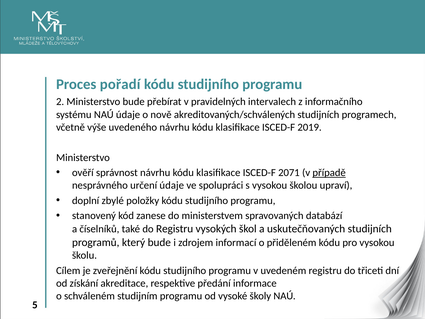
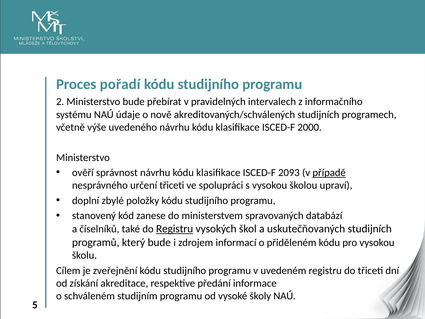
2019: 2019 -> 2000 (310, 127)
2071: 2071 -> 2093 (289, 172)
určení údaje: údaje -> třiceti (172, 185)
Registru underline: none -> present (175, 229)
